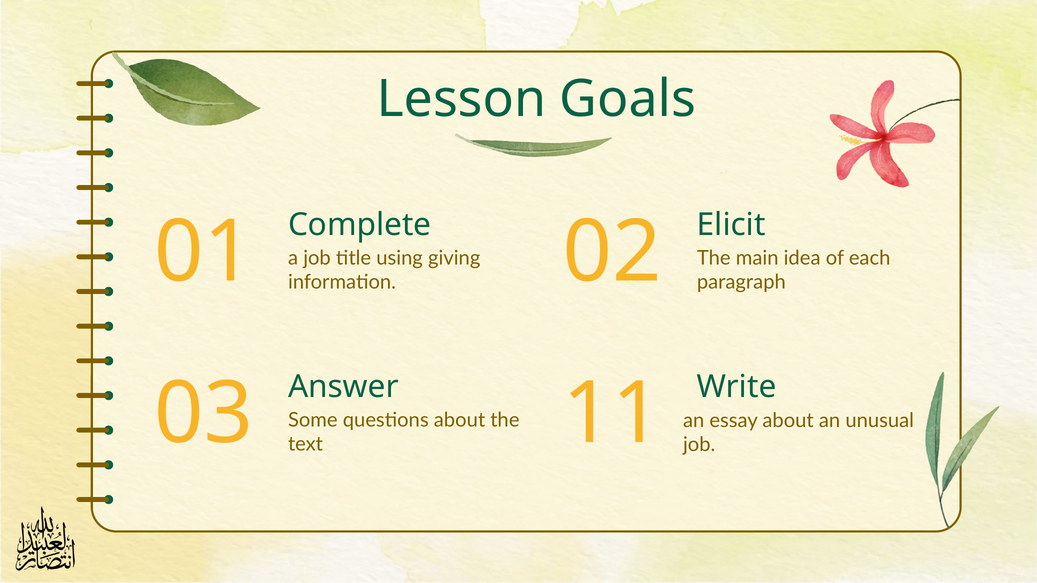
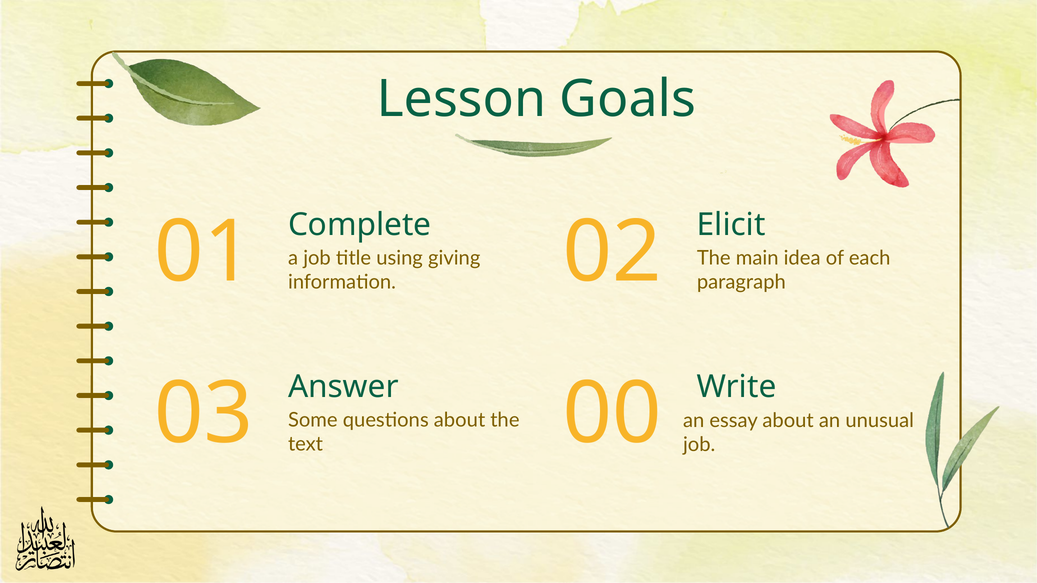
11: 11 -> 00 (612, 414)
